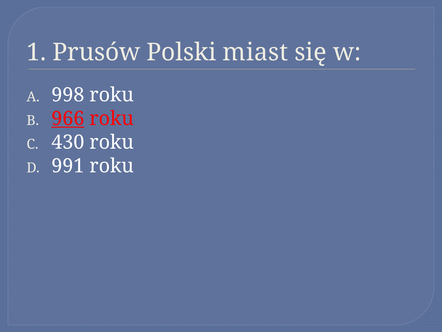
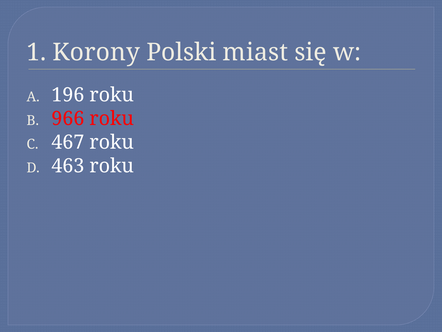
Prusów: Prusów -> Korony (96, 52)
998: 998 -> 196 (68, 95)
966 underline: present -> none (68, 119)
430: 430 -> 467 (68, 142)
991: 991 -> 463 (68, 166)
